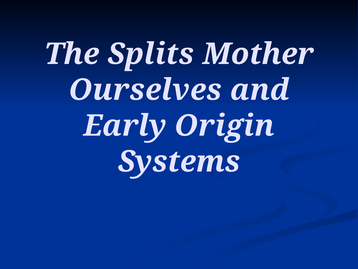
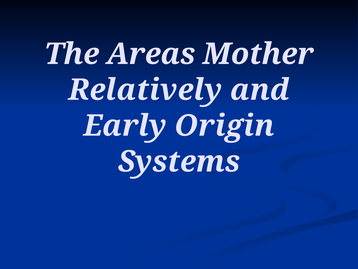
Splits: Splits -> Areas (151, 54)
Ourselves: Ourselves -> Relatively (145, 90)
